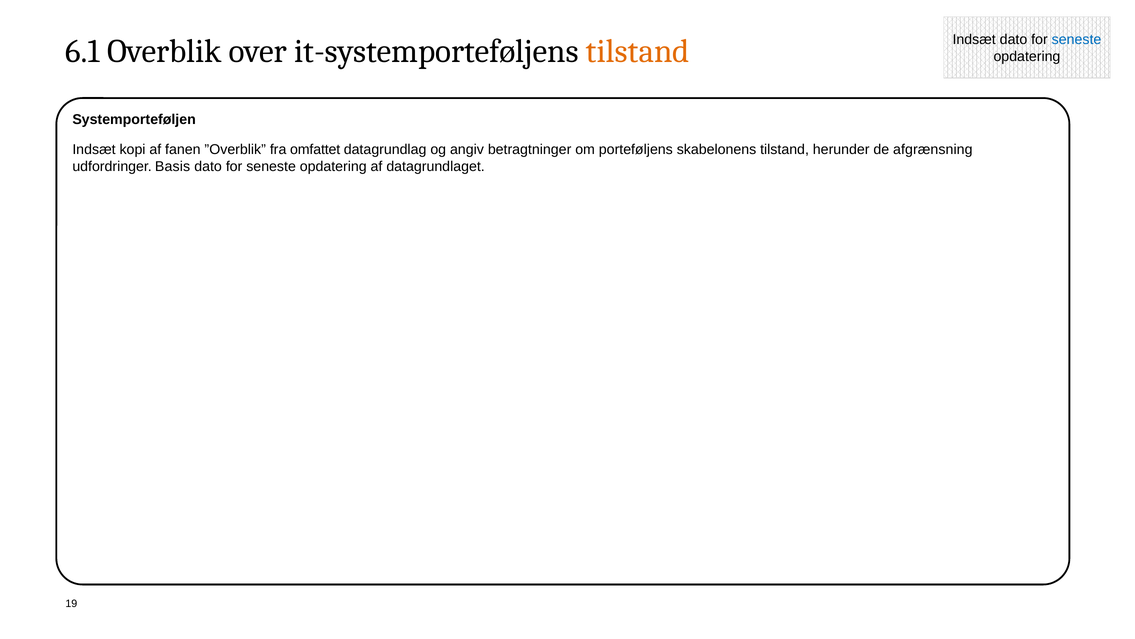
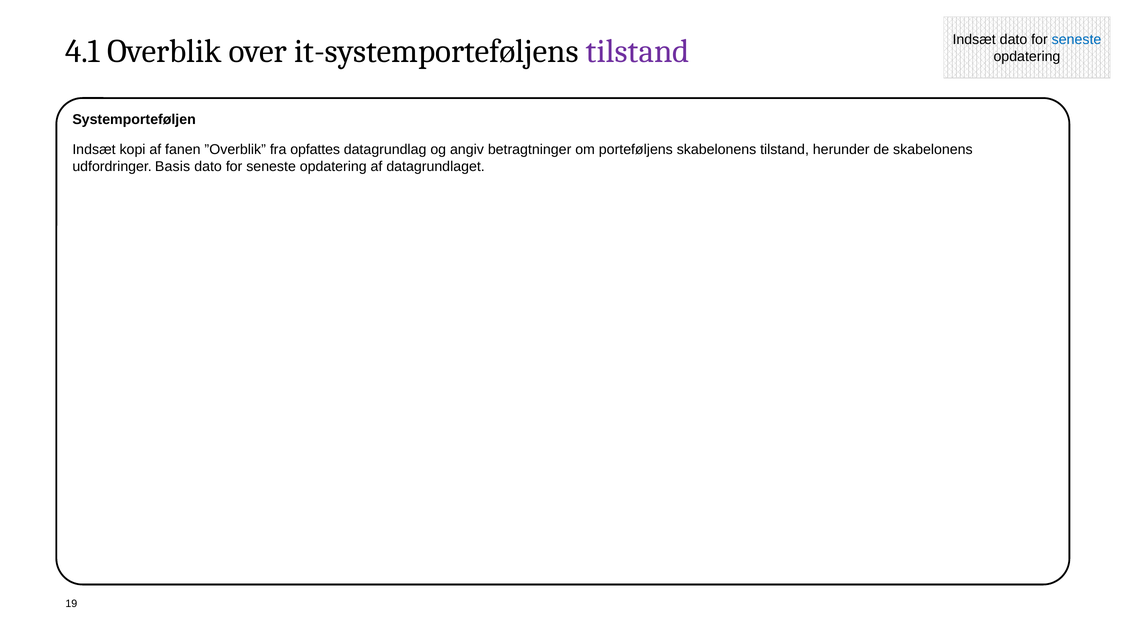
6.1: 6.1 -> 4.1 (83, 51)
tilstand colour: orange -> purple (638, 51)
omfattet: omfattet -> opfattes (315, 149)
de afgrænsning: afgrænsning -> skabelonens (933, 149)
